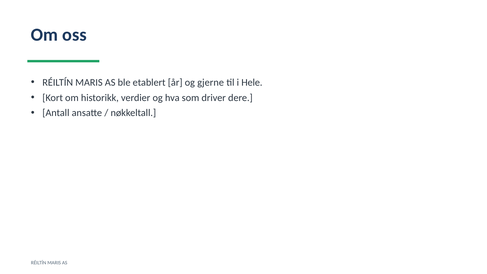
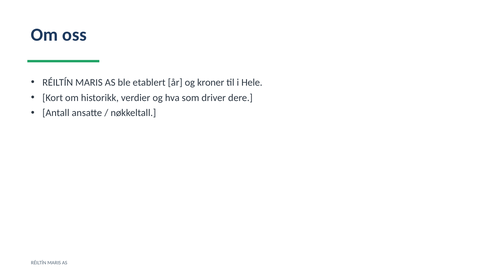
gjerne: gjerne -> kroner (211, 82)
